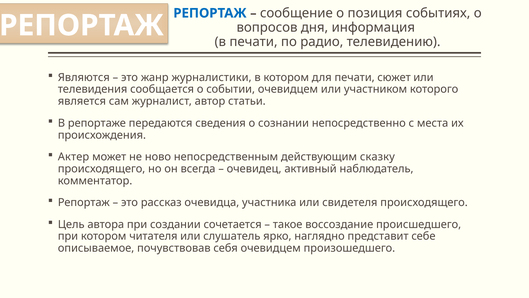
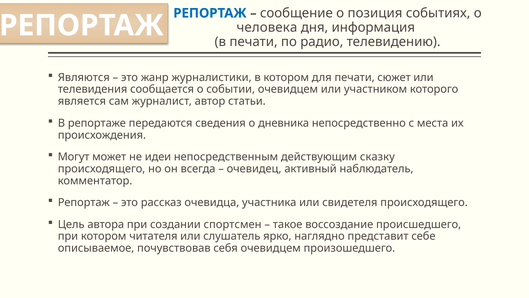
вопросов: вопросов -> человека (267, 27)
сознании: сознании -> дневника (284, 123)
Актер: Актер -> Могут (74, 157)
ново: ново -> идеи (158, 157)
сочетается: сочетается -> спортсмен (233, 224)
